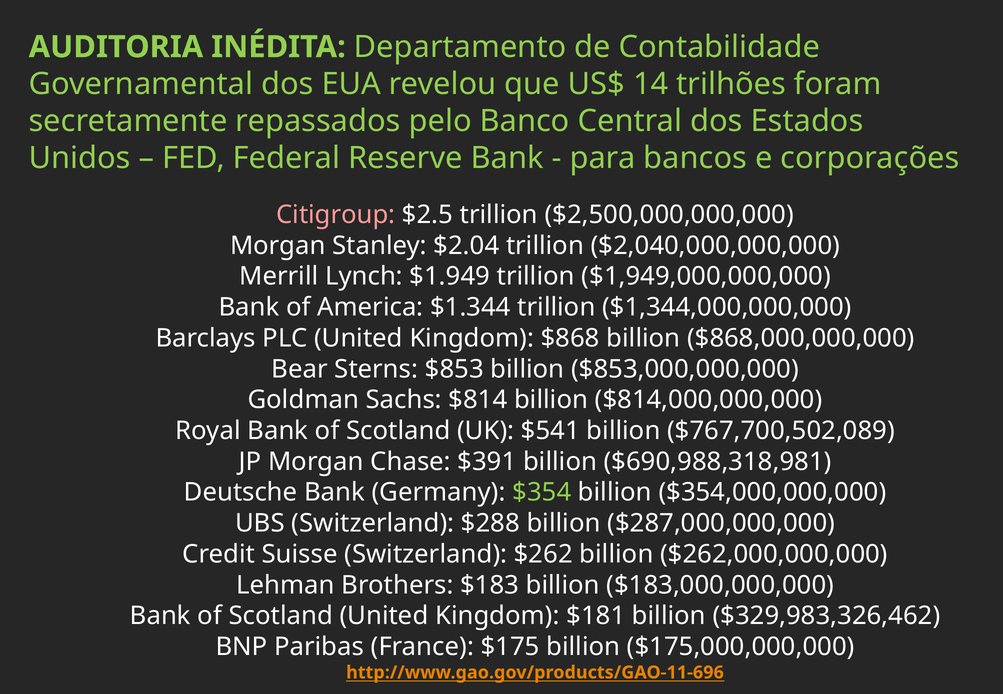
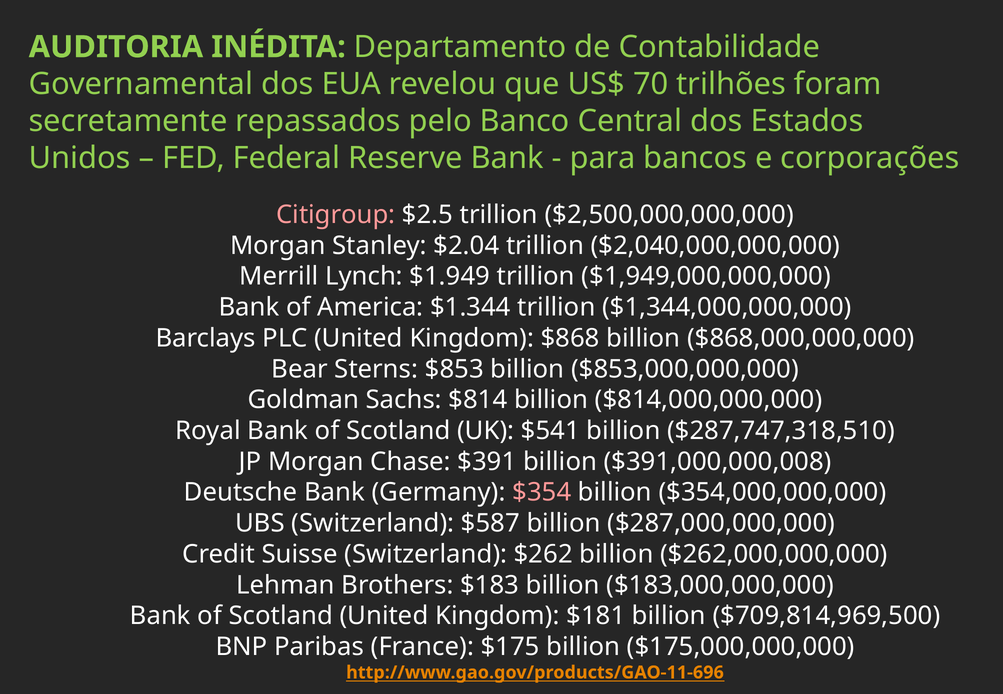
14: 14 -> 70 (651, 84)
$767,700,502,089: $767,700,502,089 -> $287,747,318,510 (781, 431)
$690,988,318,981: $690,988,318,981 -> $391,000,000,008 (718, 462)
$354 colour: light green -> pink (542, 493)
$288: $288 -> $587 (490, 524)
$329,983,326,462: $329,983,326,462 -> $709,814,969,500 (826, 616)
